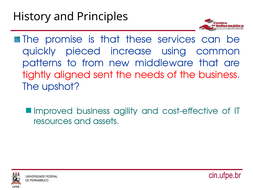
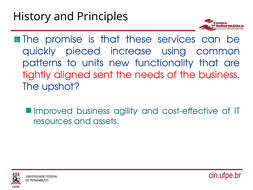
from: from -> units (93, 63)
middleware: middleware -> functionality (164, 63)
